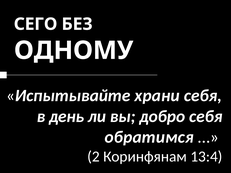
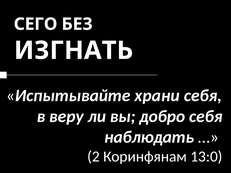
ОДНОМУ: ОДНОМУ -> ИЗГНАТЬ (74, 51)
день: день -> веру (66, 117)
обратимся: обратимся -> наблюдать (149, 137)
13:4: 13:4 -> 13:0 (206, 157)
